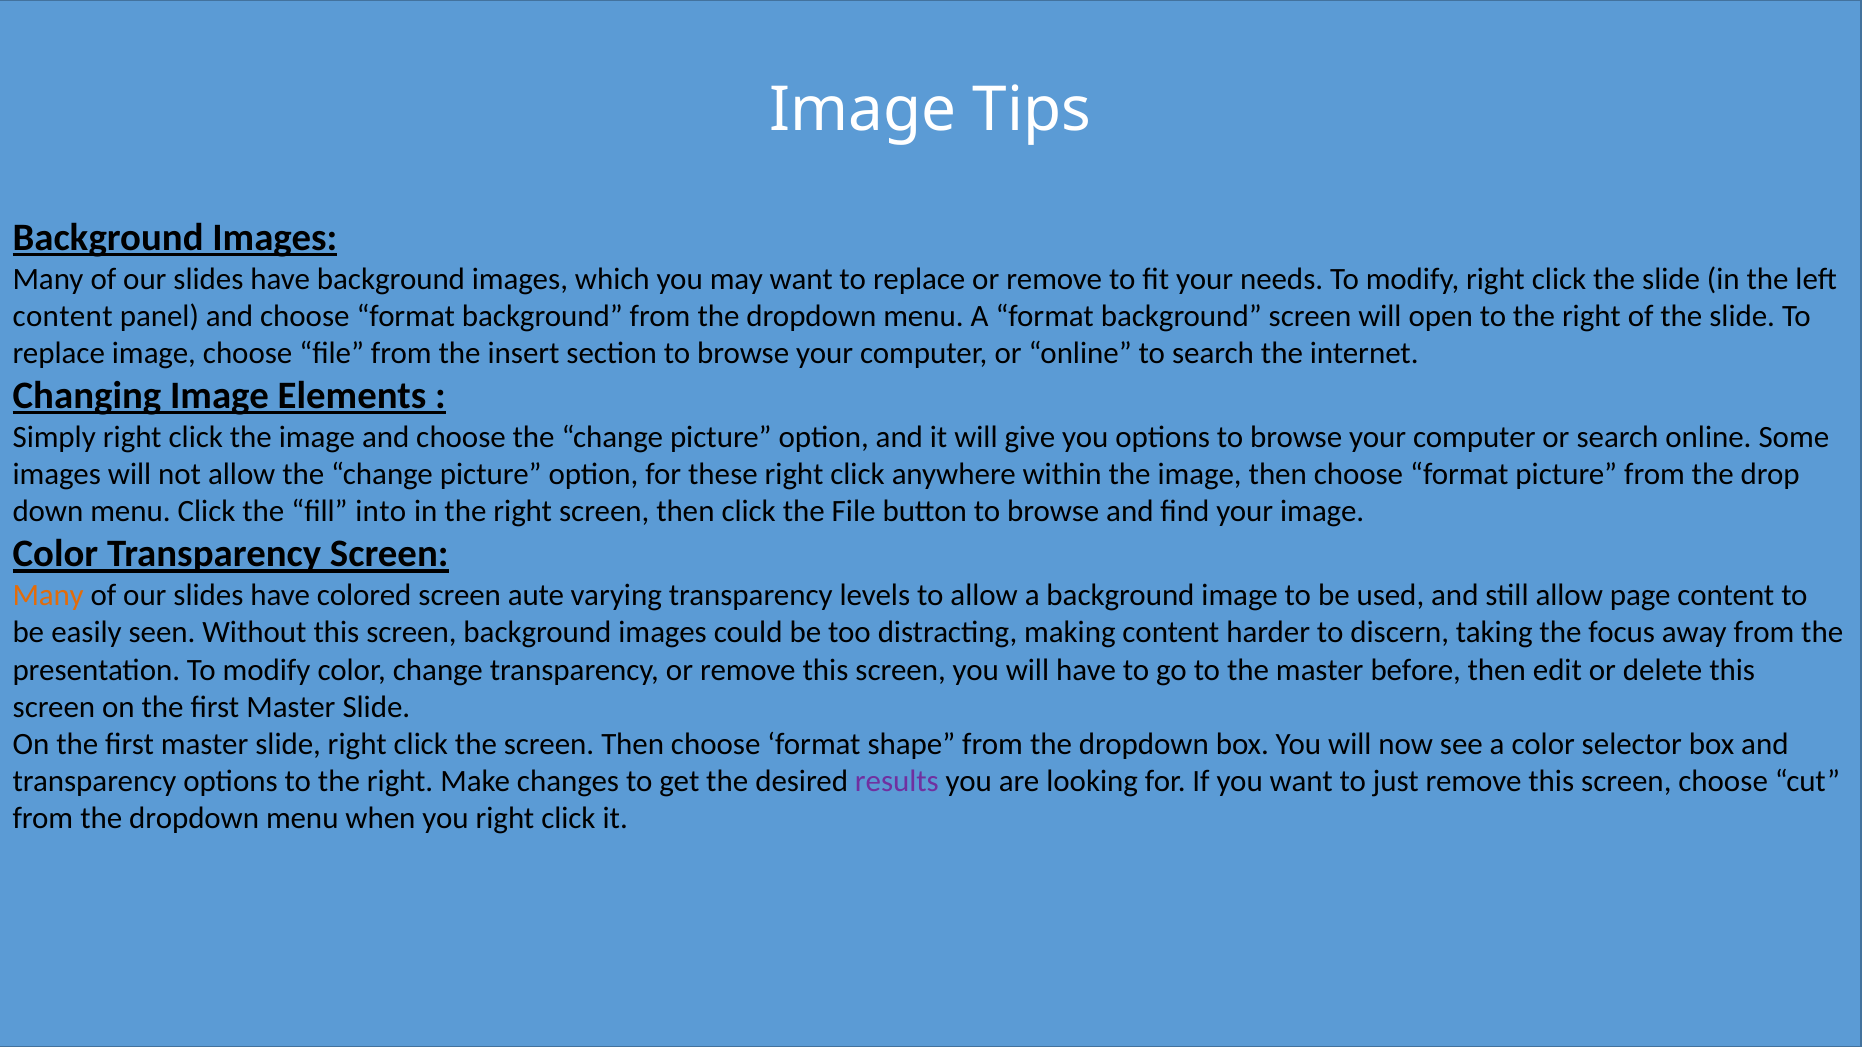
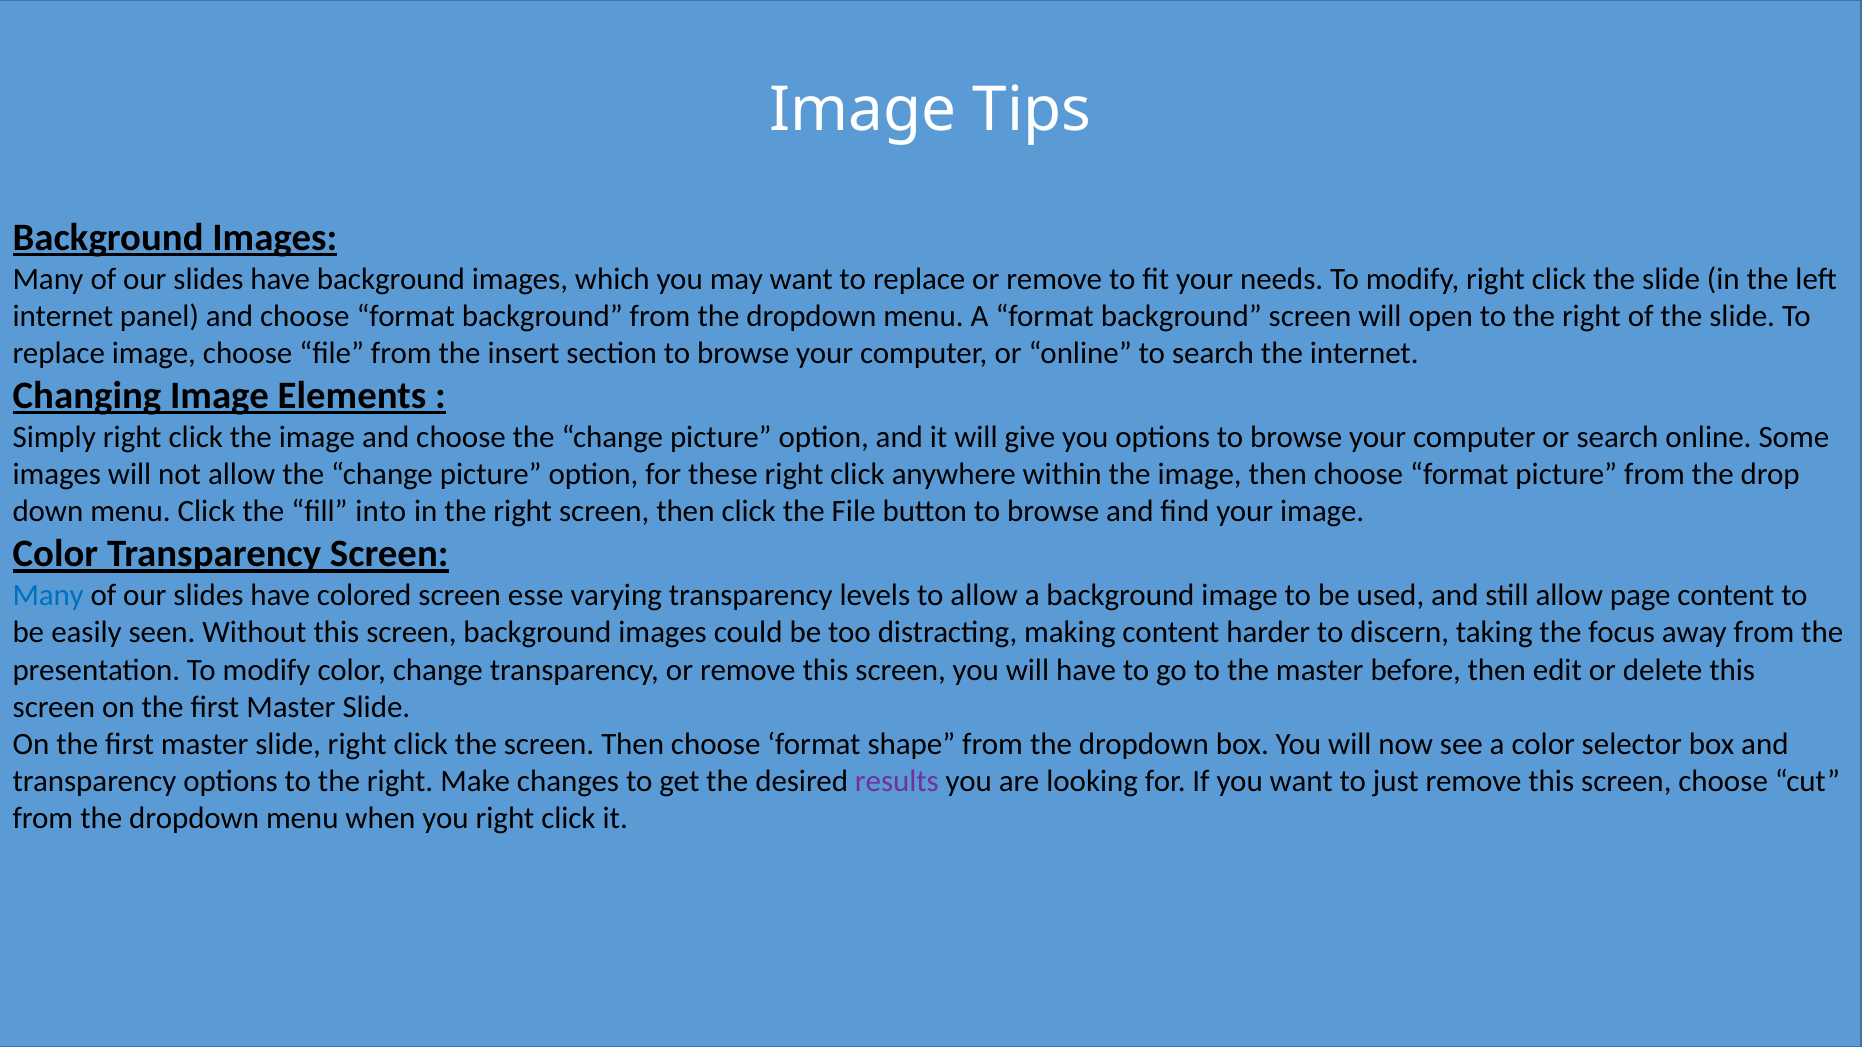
content: content -> internet (63, 316)
Many colour: orange -> blue (48, 596)
aute: aute -> esse (536, 596)
